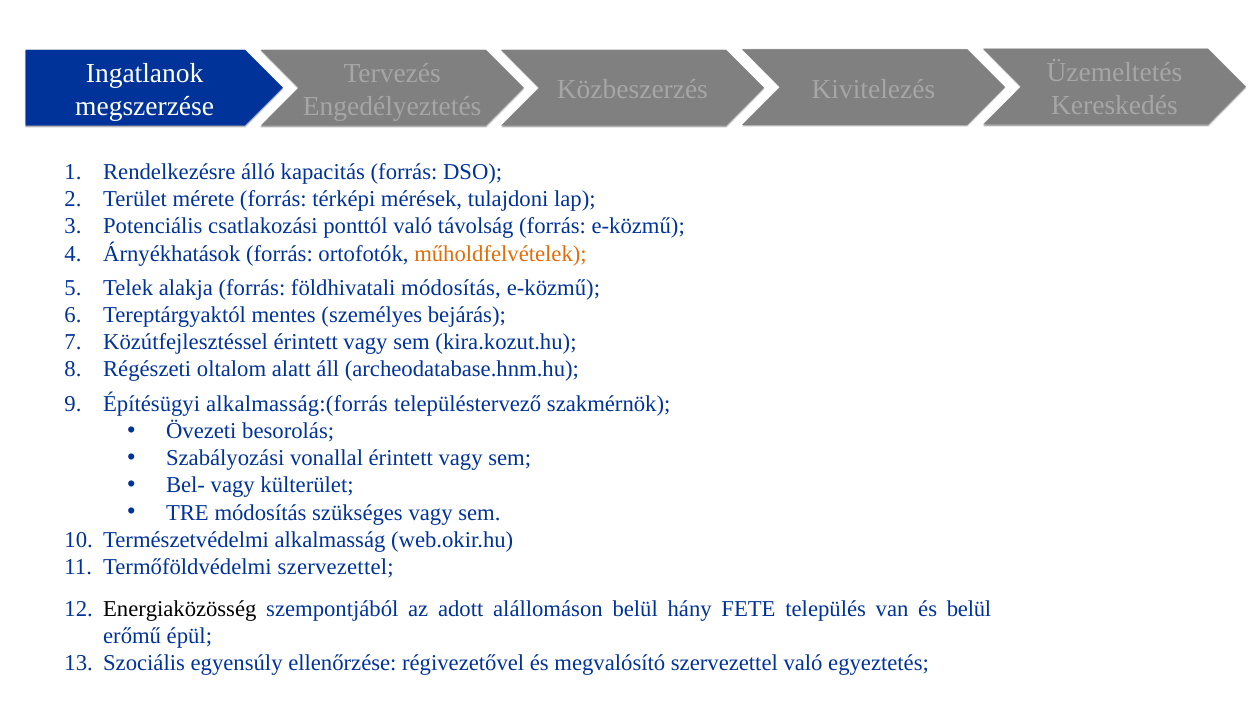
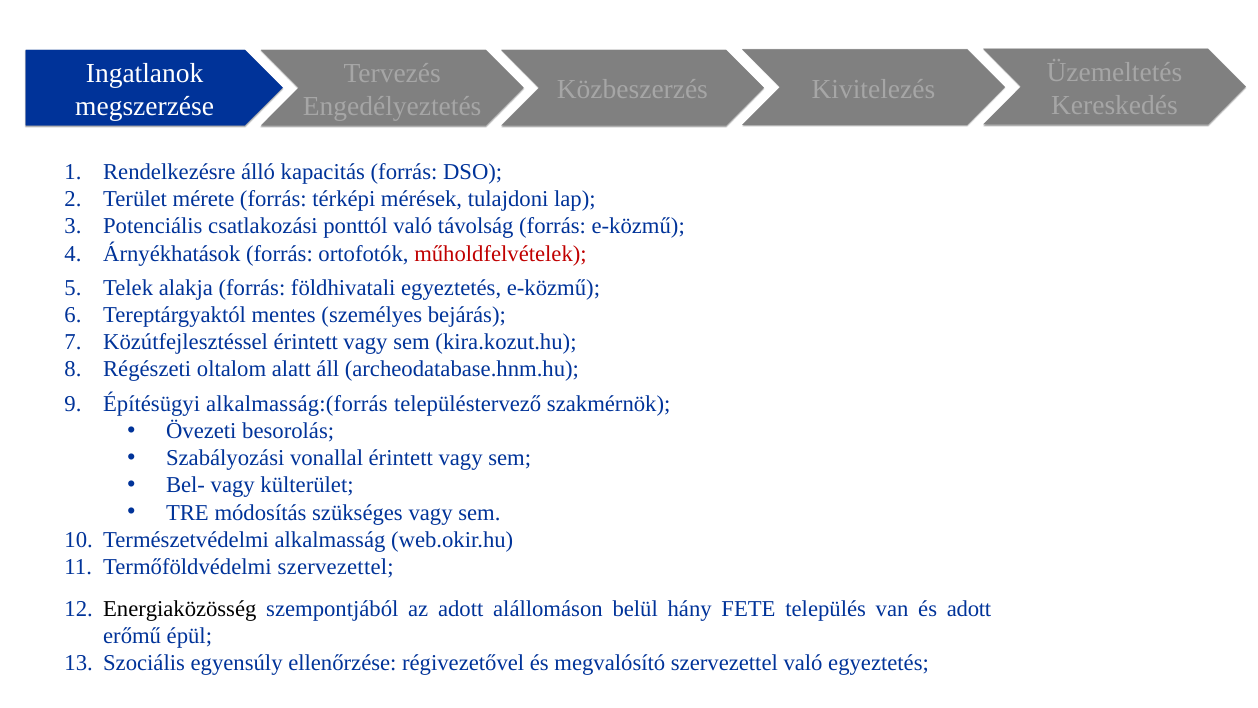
műholdfelvételek colour: orange -> red (500, 253)
földhivatali módosítás: módosítás -> egyeztetés (451, 288)
és belül: belül -> adott (969, 609)
